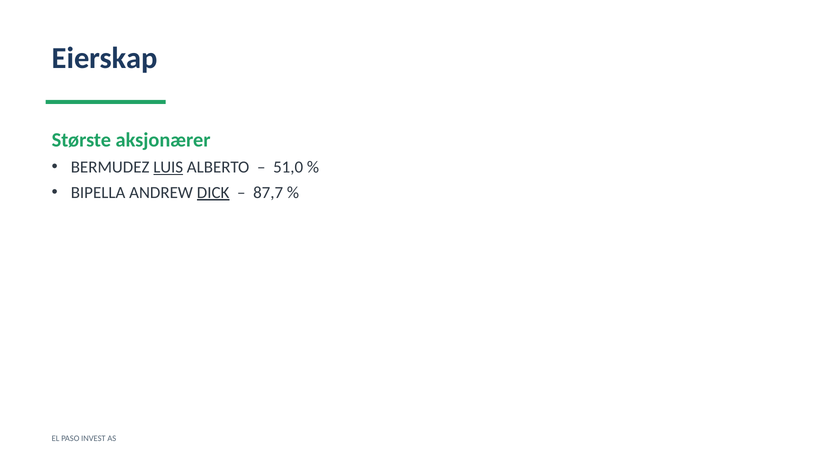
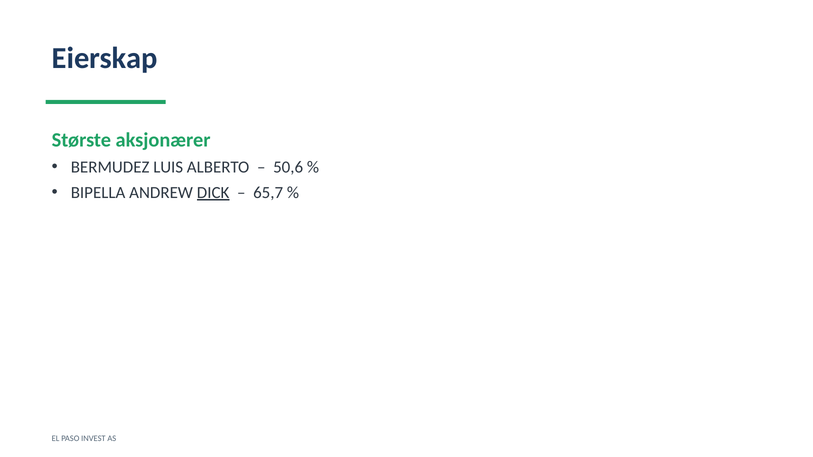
LUIS underline: present -> none (168, 167)
51,0: 51,0 -> 50,6 (288, 167)
87,7: 87,7 -> 65,7 (268, 193)
